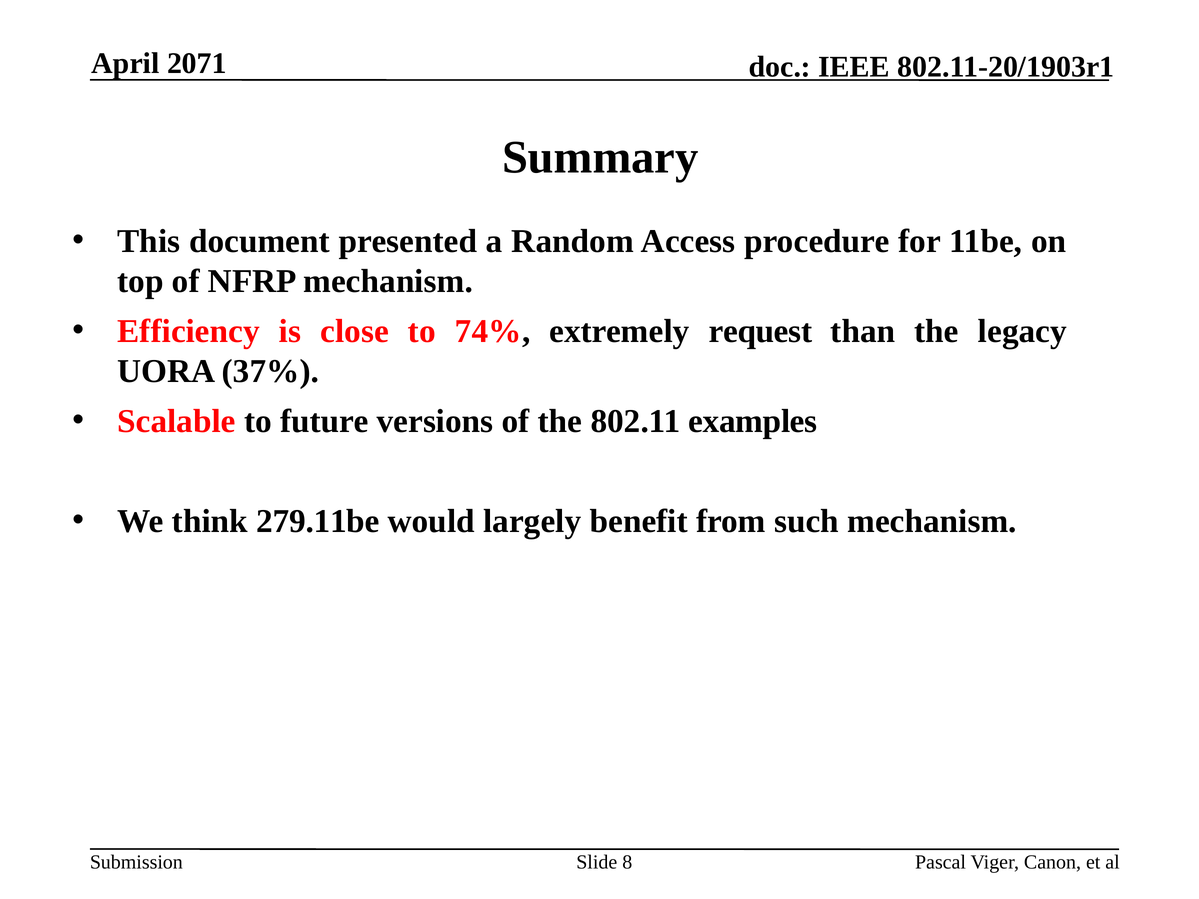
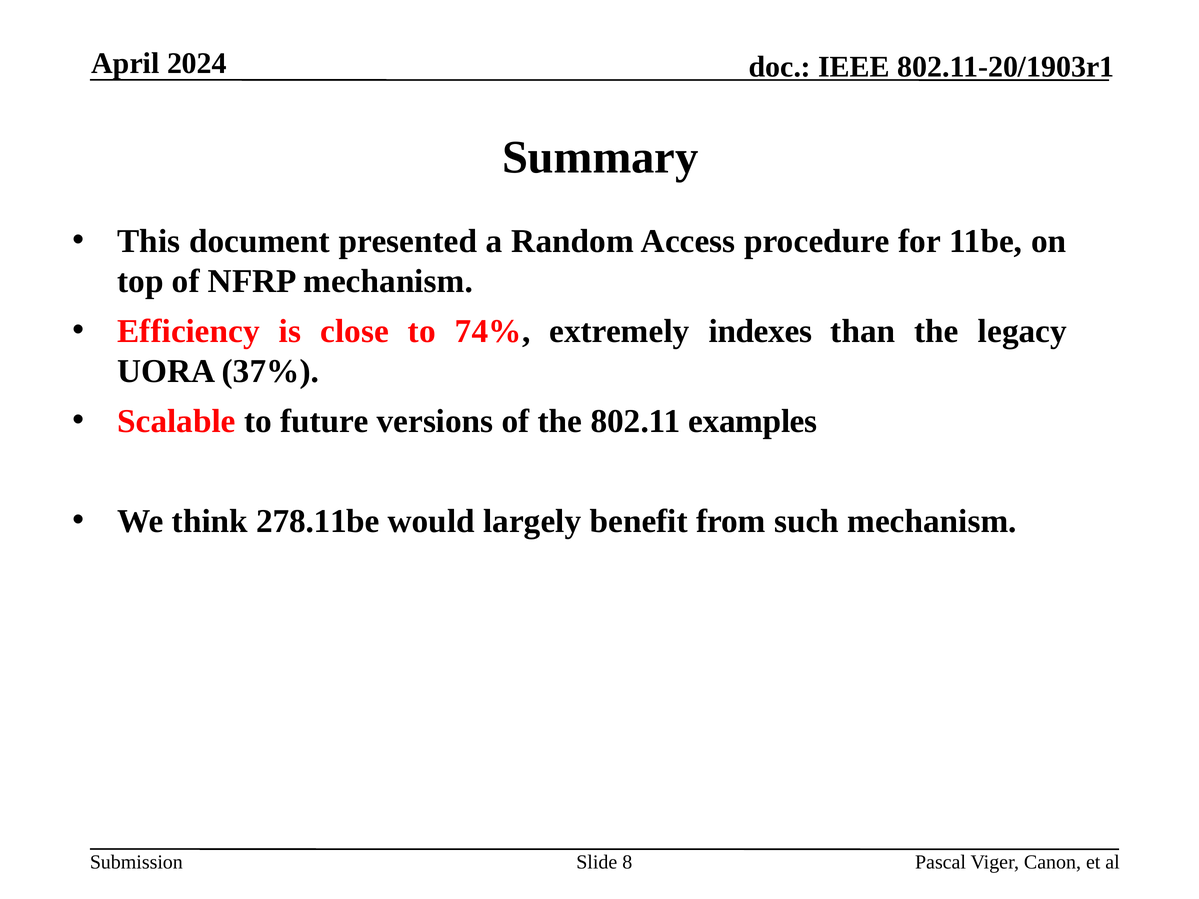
2071: 2071 -> 2024 (197, 64)
request: request -> indexes (760, 331)
279.11be: 279.11be -> 278.11be (318, 521)
